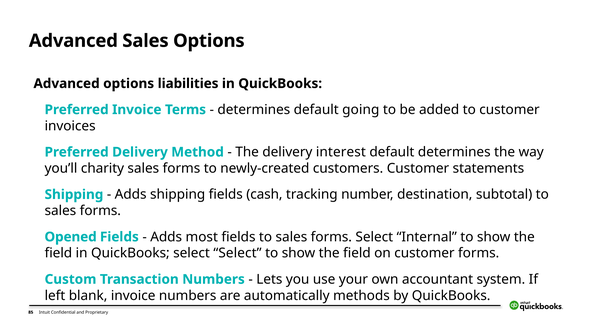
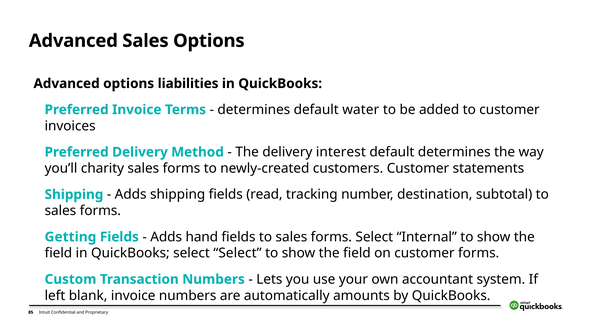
going: going -> water (361, 110)
cash: cash -> read (264, 195)
Opened: Opened -> Getting (70, 237)
most: most -> hand (202, 237)
methods: methods -> amounts (361, 296)
